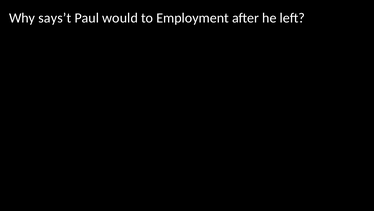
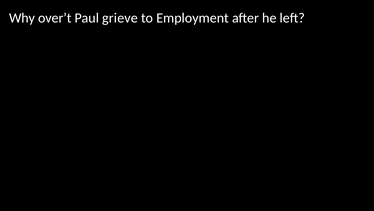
says’t: says’t -> over’t (55, 18)
would: would -> grieve (120, 18)
